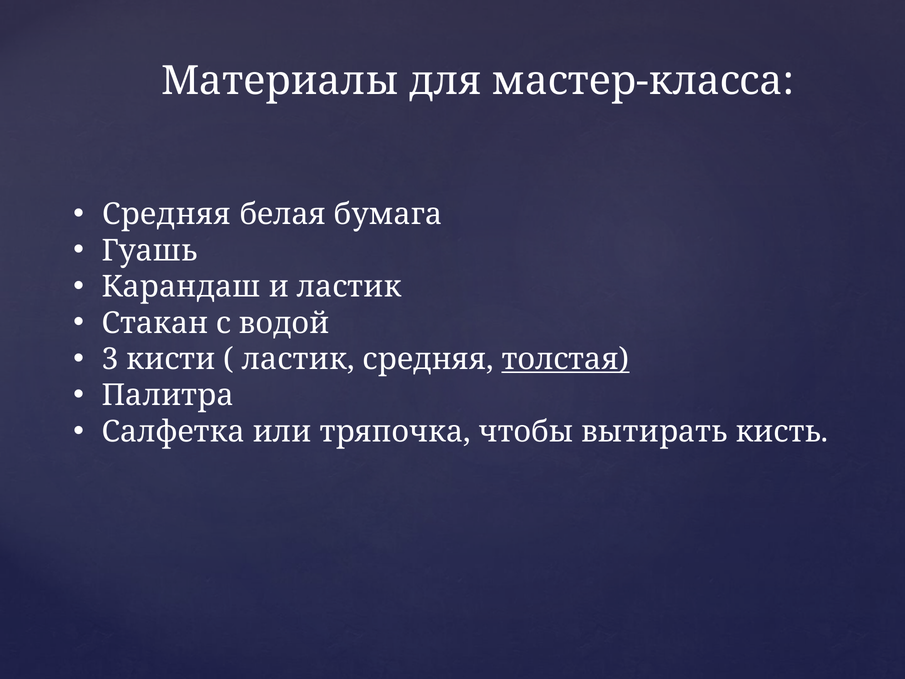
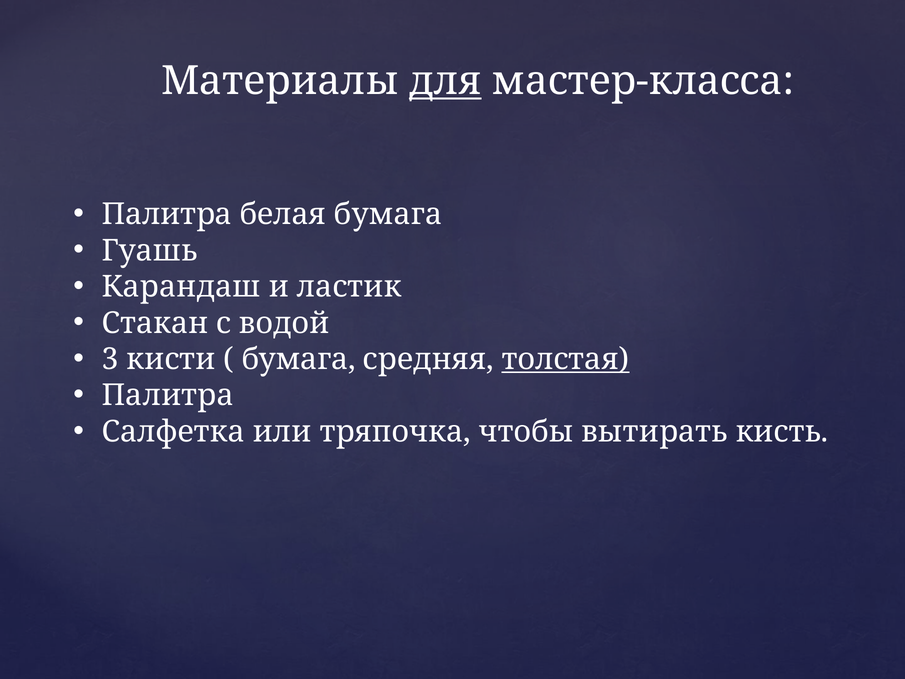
для underline: none -> present (445, 81)
Средняя: Средняя -> Палитра (167, 214)
ластик: ластик -> бумага (299, 359)
